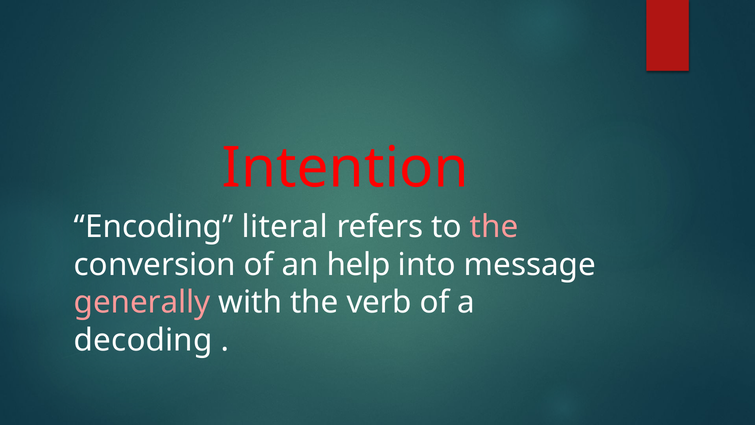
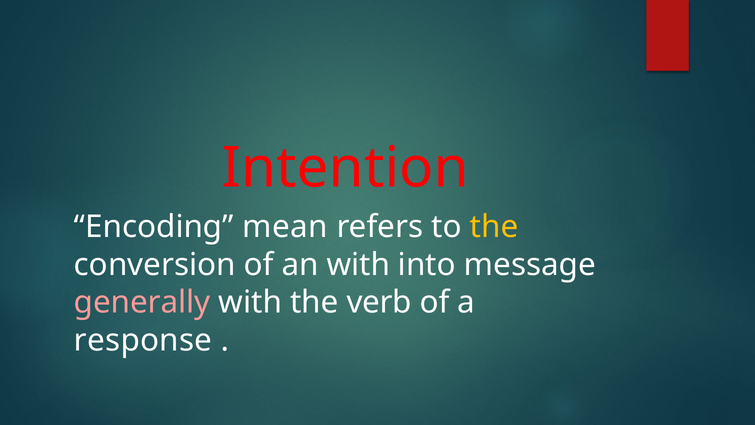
literal: literal -> mean (285, 227)
the colour: pink -> yellow (494, 227)
an help: help -> with (358, 265)
decoding: decoding -> response (143, 340)
